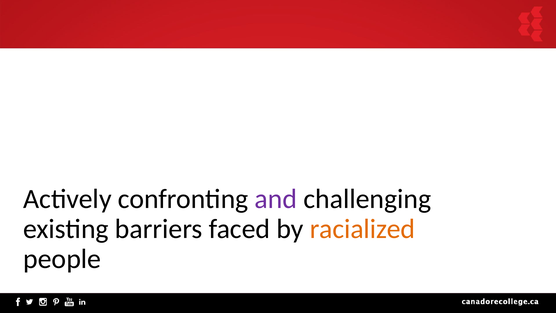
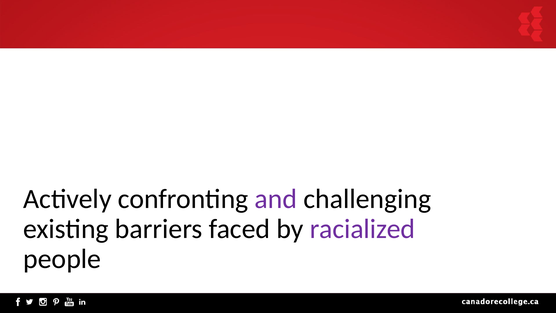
racialized colour: orange -> purple (362, 229)
